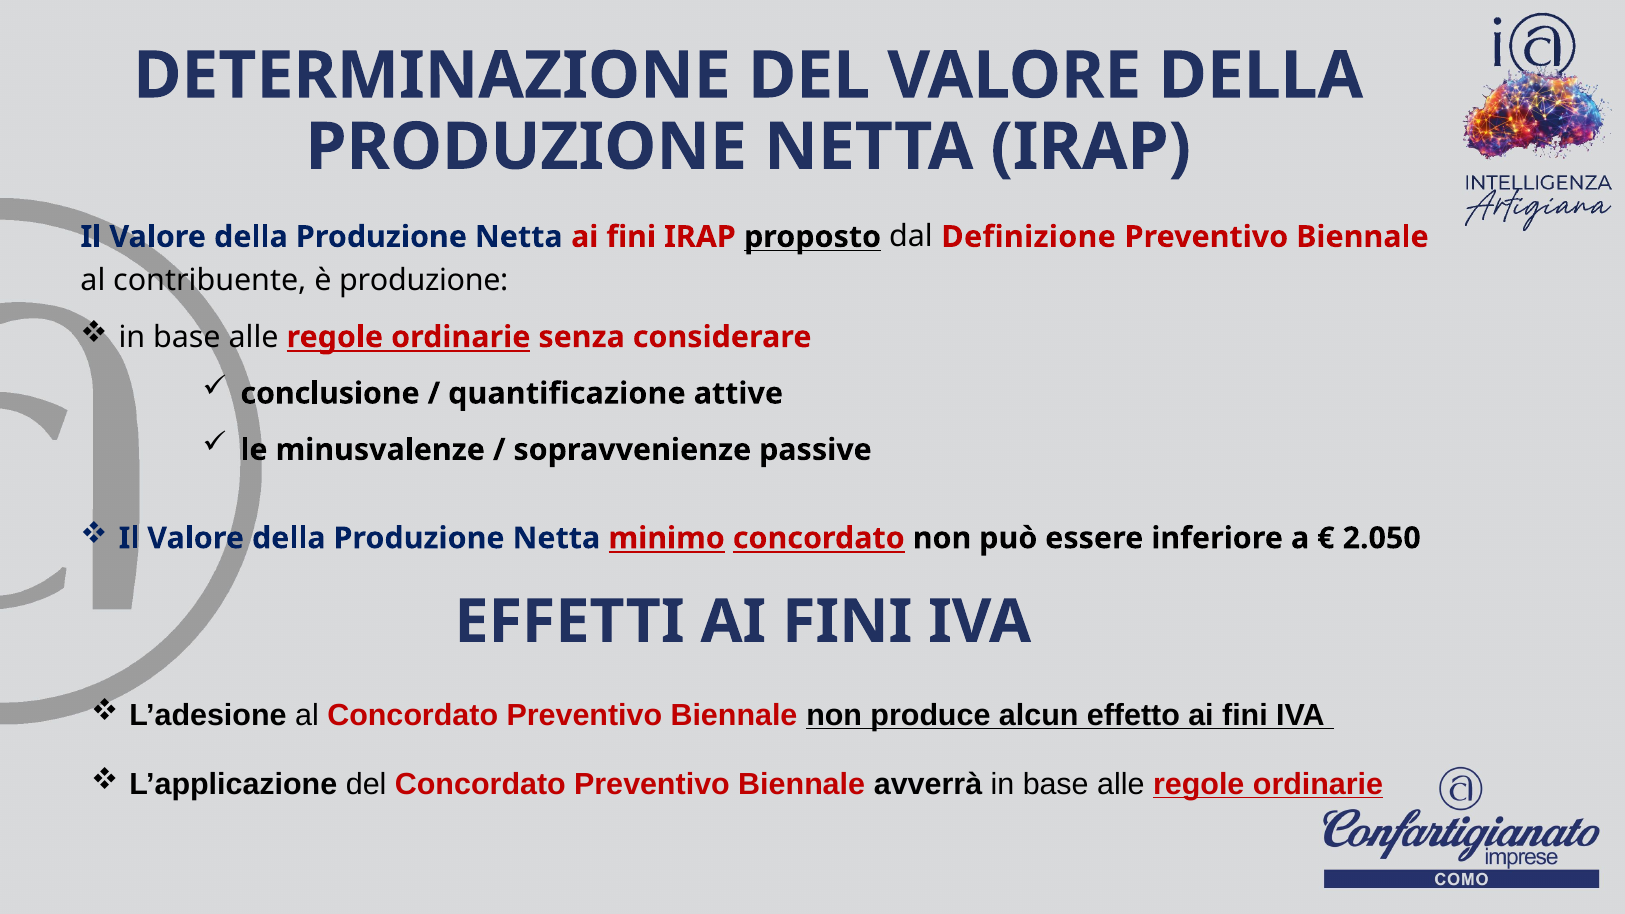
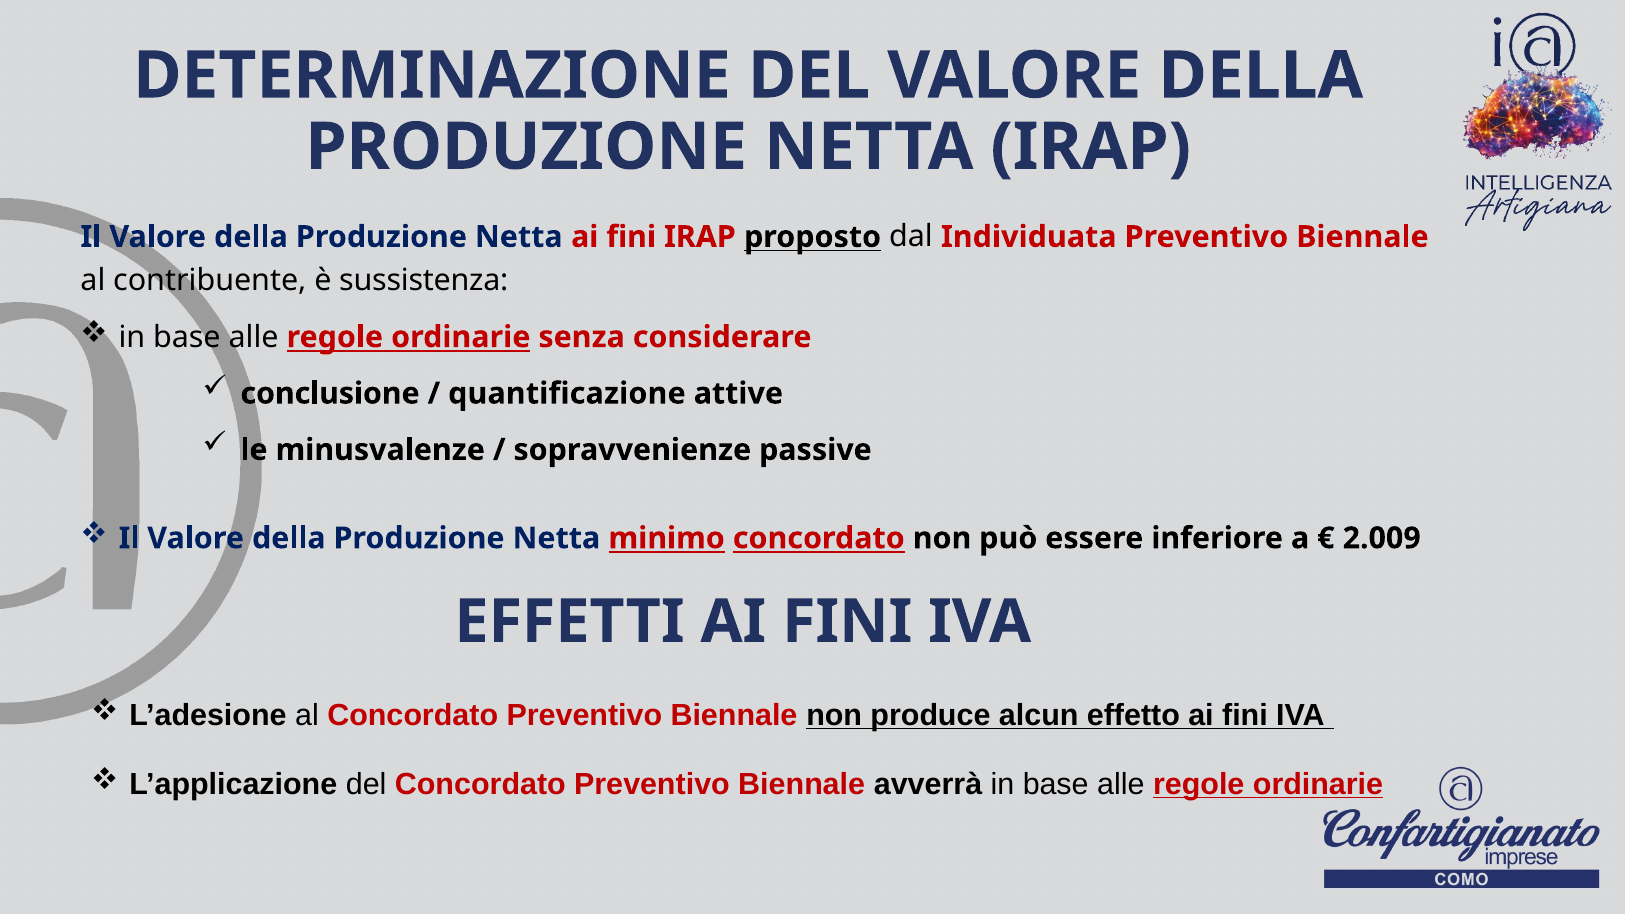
Definizione: Definizione -> Individuata (1029, 237)
è produzione: produzione -> sussistenza (424, 281)
2.050: 2.050 -> 2.009 (1382, 538)
